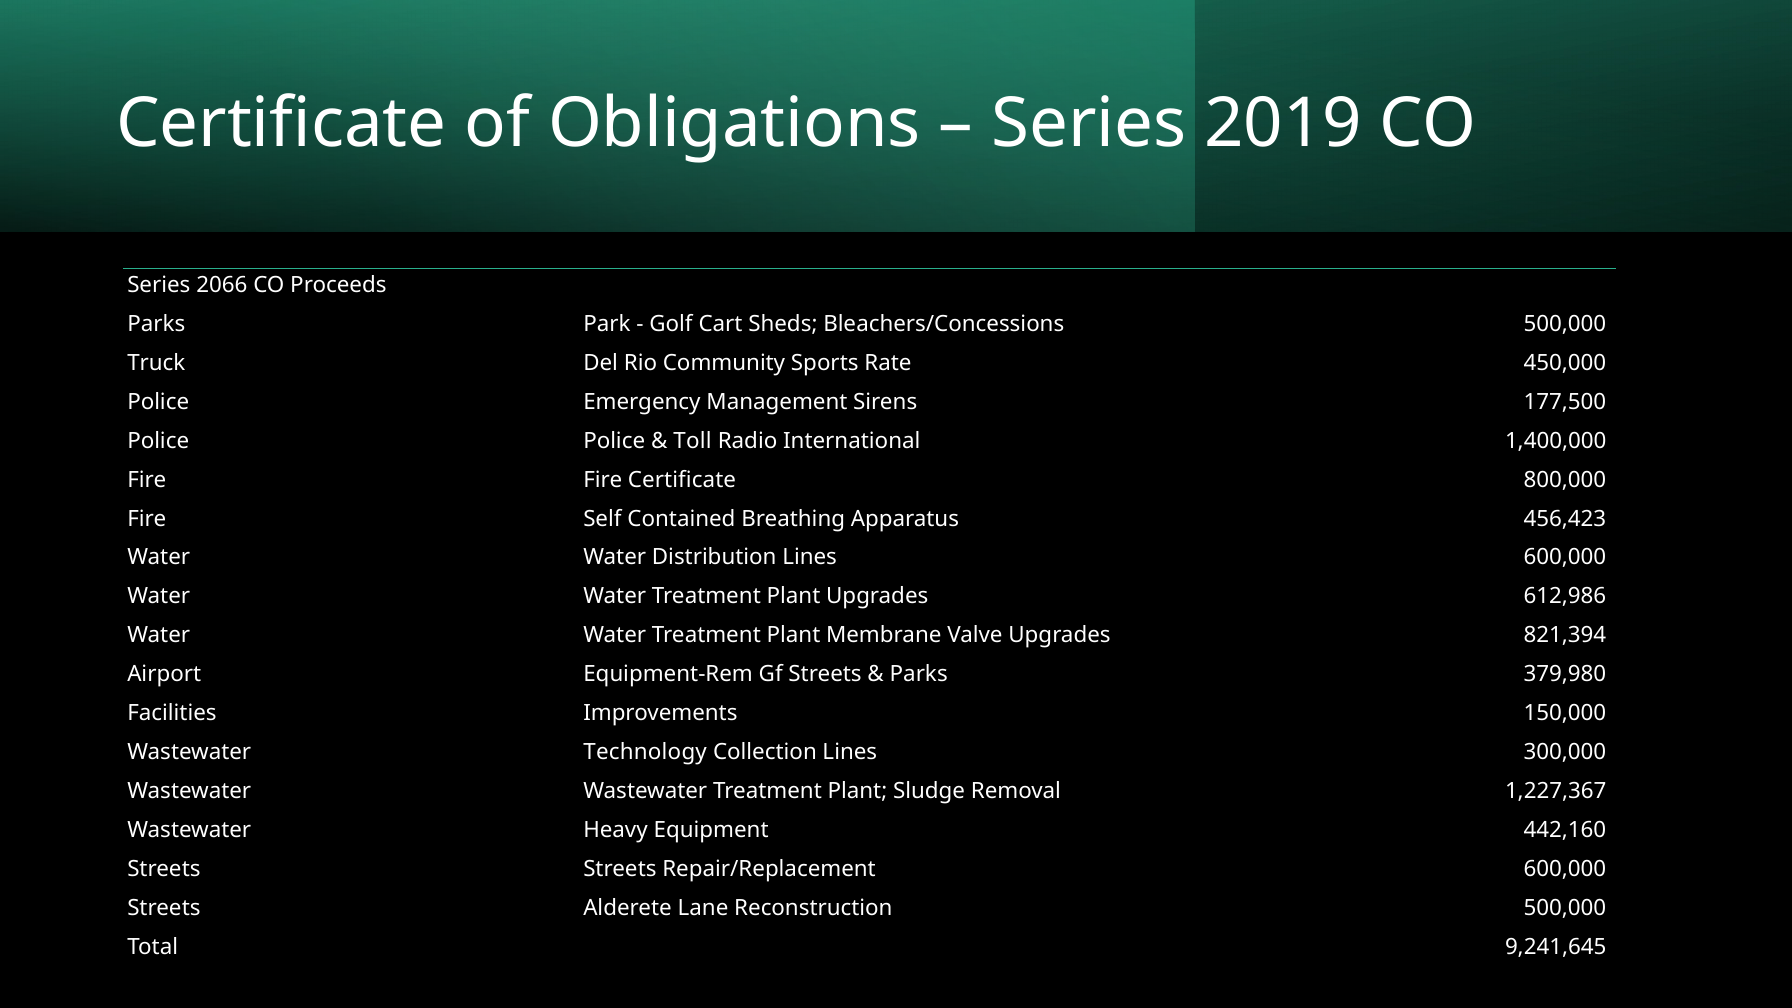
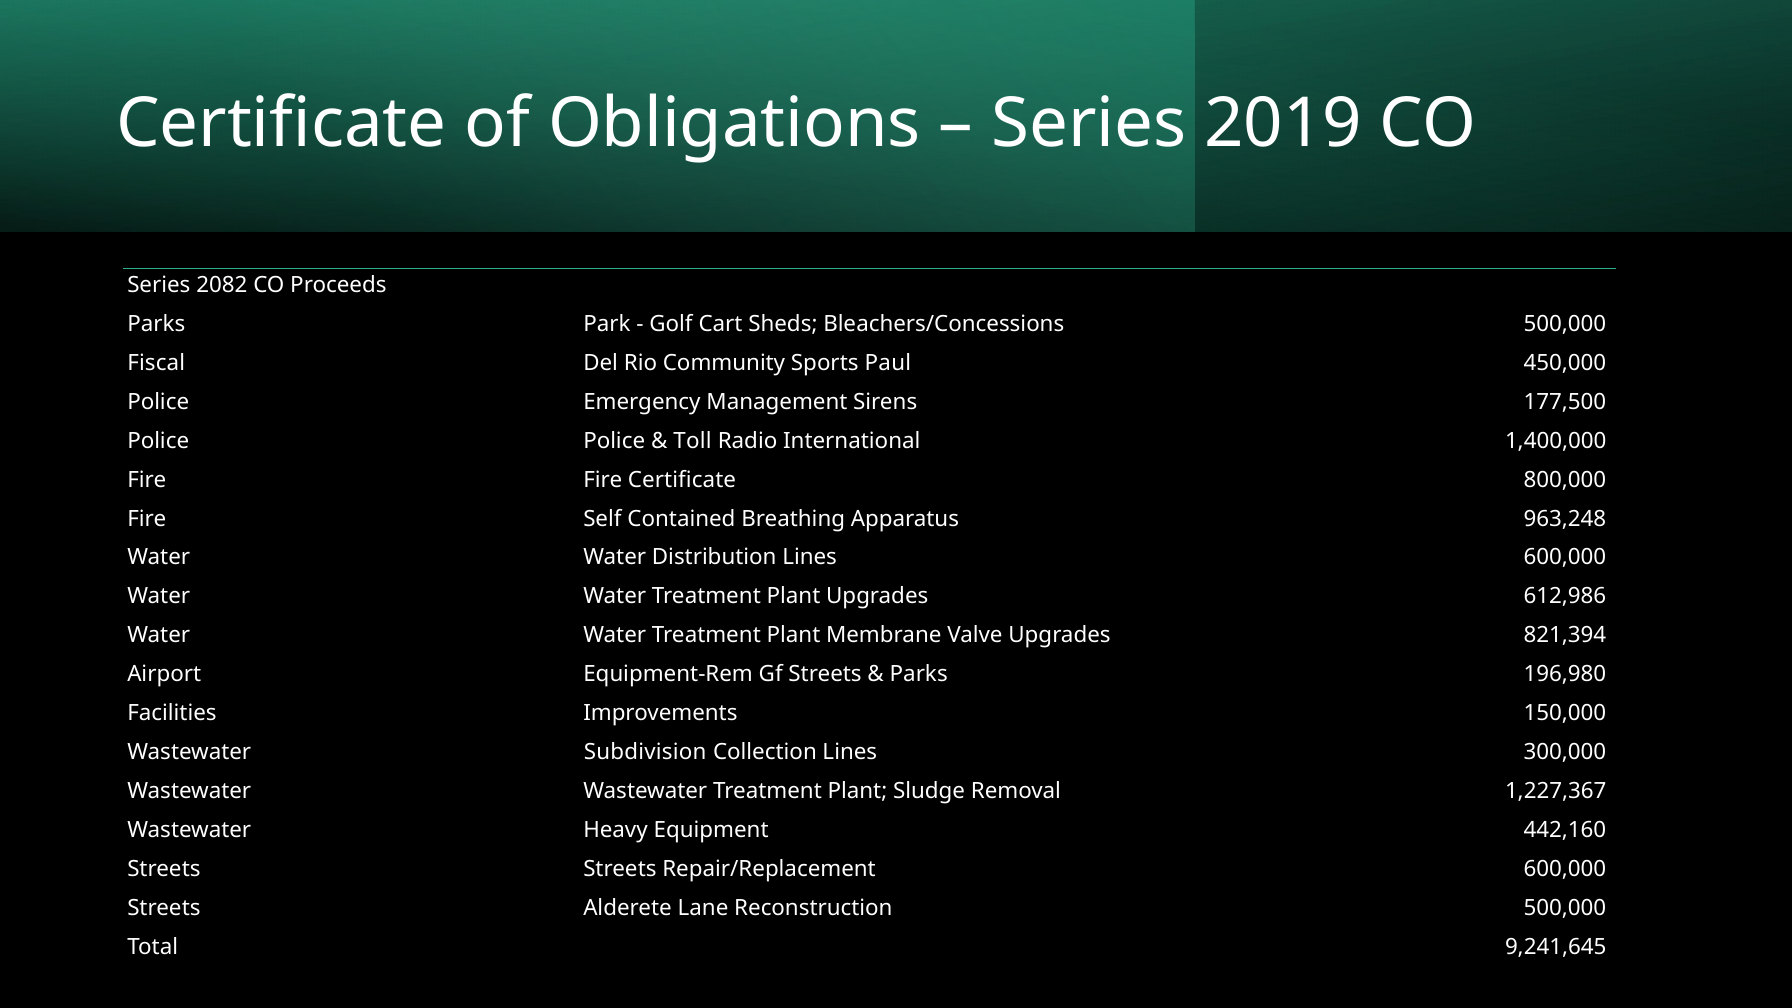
2066: 2066 -> 2082 (222, 285)
Truck: Truck -> Fiscal (156, 363)
Rate: Rate -> Paul (888, 363)
456,423: 456,423 -> 963,248 (1565, 519)
379,980: 379,980 -> 196,980 (1565, 674)
Technology: Technology -> Subdivision (645, 752)
